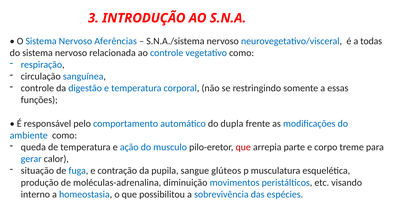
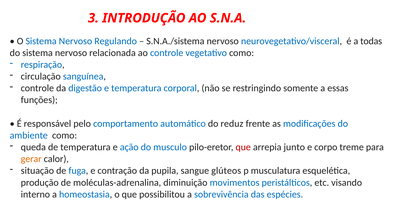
Aferências: Aferências -> Regulando (116, 41)
dupla: dupla -> reduz (232, 124)
parte: parte -> junto (294, 147)
gerar colour: blue -> orange (31, 159)
